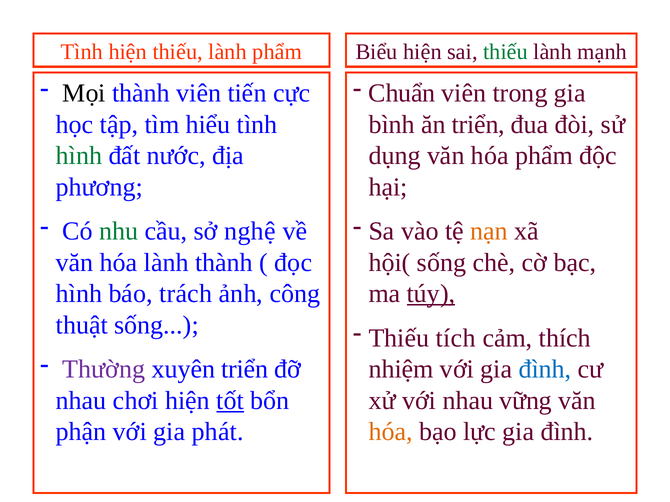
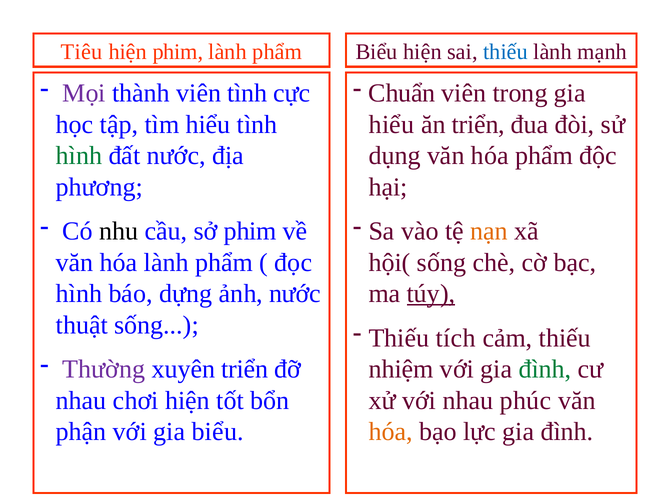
Tình: Tình -> Tiêu (82, 52)
hiện thiếu: thiếu -> phim (178, 52)
thiếu colour: green -> blue (506, 52)
Mọi colour: black -> purple (84, 93)
viên tiến: tiến -> tình (247, 93)
bình: bình -> hiểu (392, 125)
nhu colour: green -> black (119, 231)
sở nghệ: nghệ -> phim (250, 231)
hóa lành thành: thành -> phẩm (224, 263)
trách: trách -> dựng (186, 294)
ảnh công: công -> nước (295, 294)
cảm thích: thích -> thiếu (565, 338)
đình colour: blue -> green (545, 370)
tốt underline: present -> none (230, 401)
vững: vững -> phúc (525, 401)
gia phát: phát -> biểu (218, 432)
